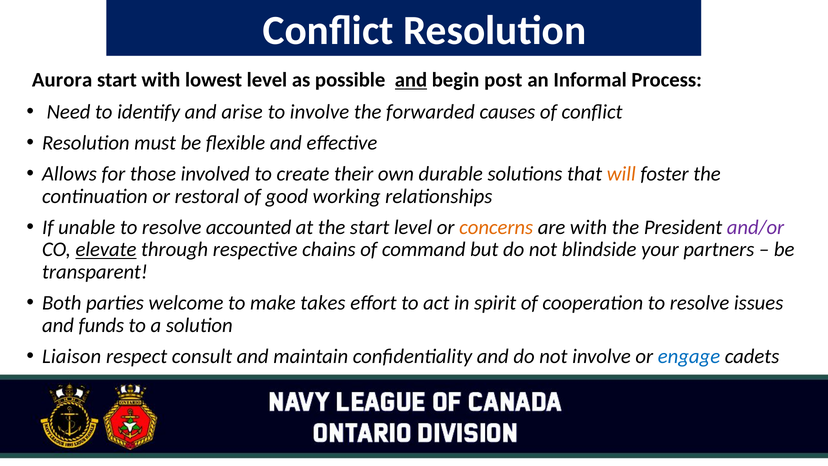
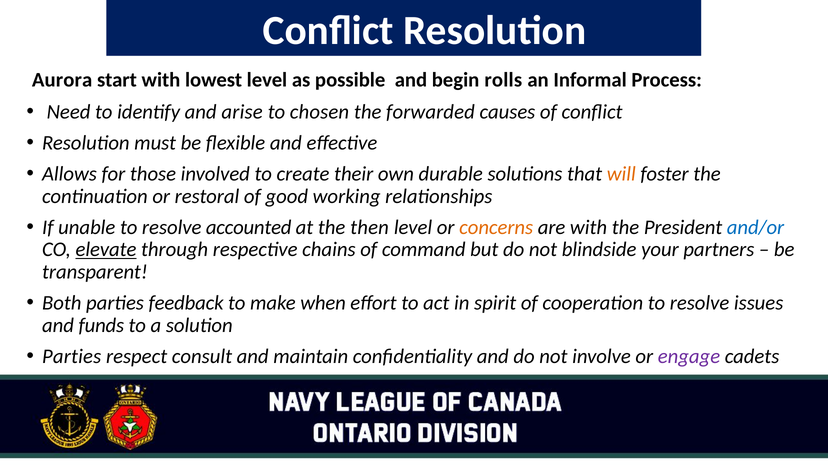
and underline: present -> none (411, 80)
post: post -> rolls (503, 80)
to involve: involve -> chosen (319, 112)
the start: start -> then (370, 227)
and/or colour: purple -> blue (756, 227)
welcome: welcome -> feedback (186, 303)
takes: takes -> when (323, 303)
Liaison: Liaison -> Parties (72, 356)
engage colour: blue -> purple (689, 356)
